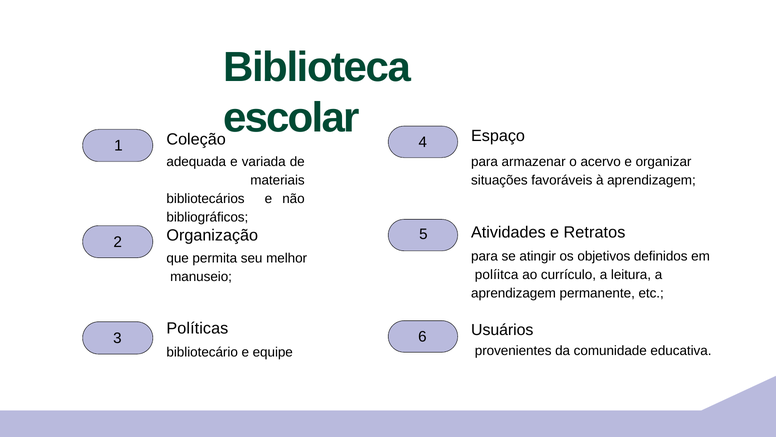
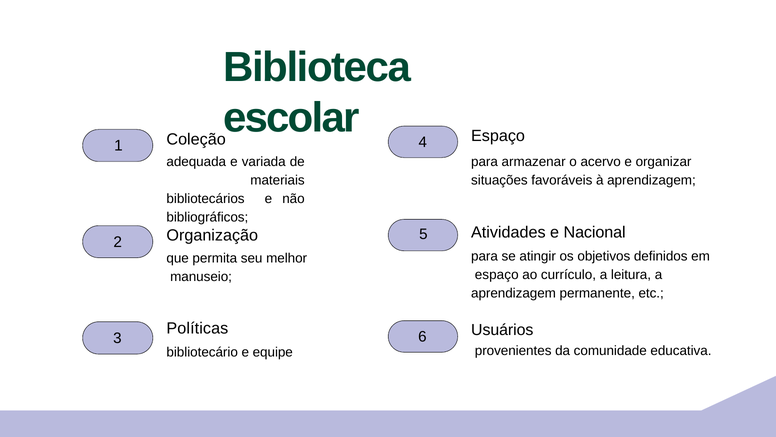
Retratos: Retratos -> Nacional (595, 232)
políitca: políitca -> espaço (497, 275)
